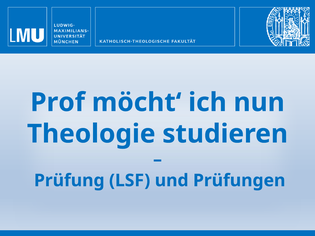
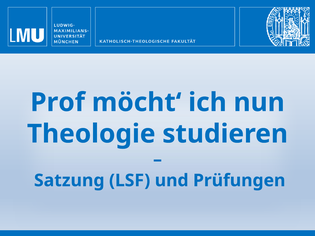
Prüfung: Prüfung -> Satzung (69, 181)
